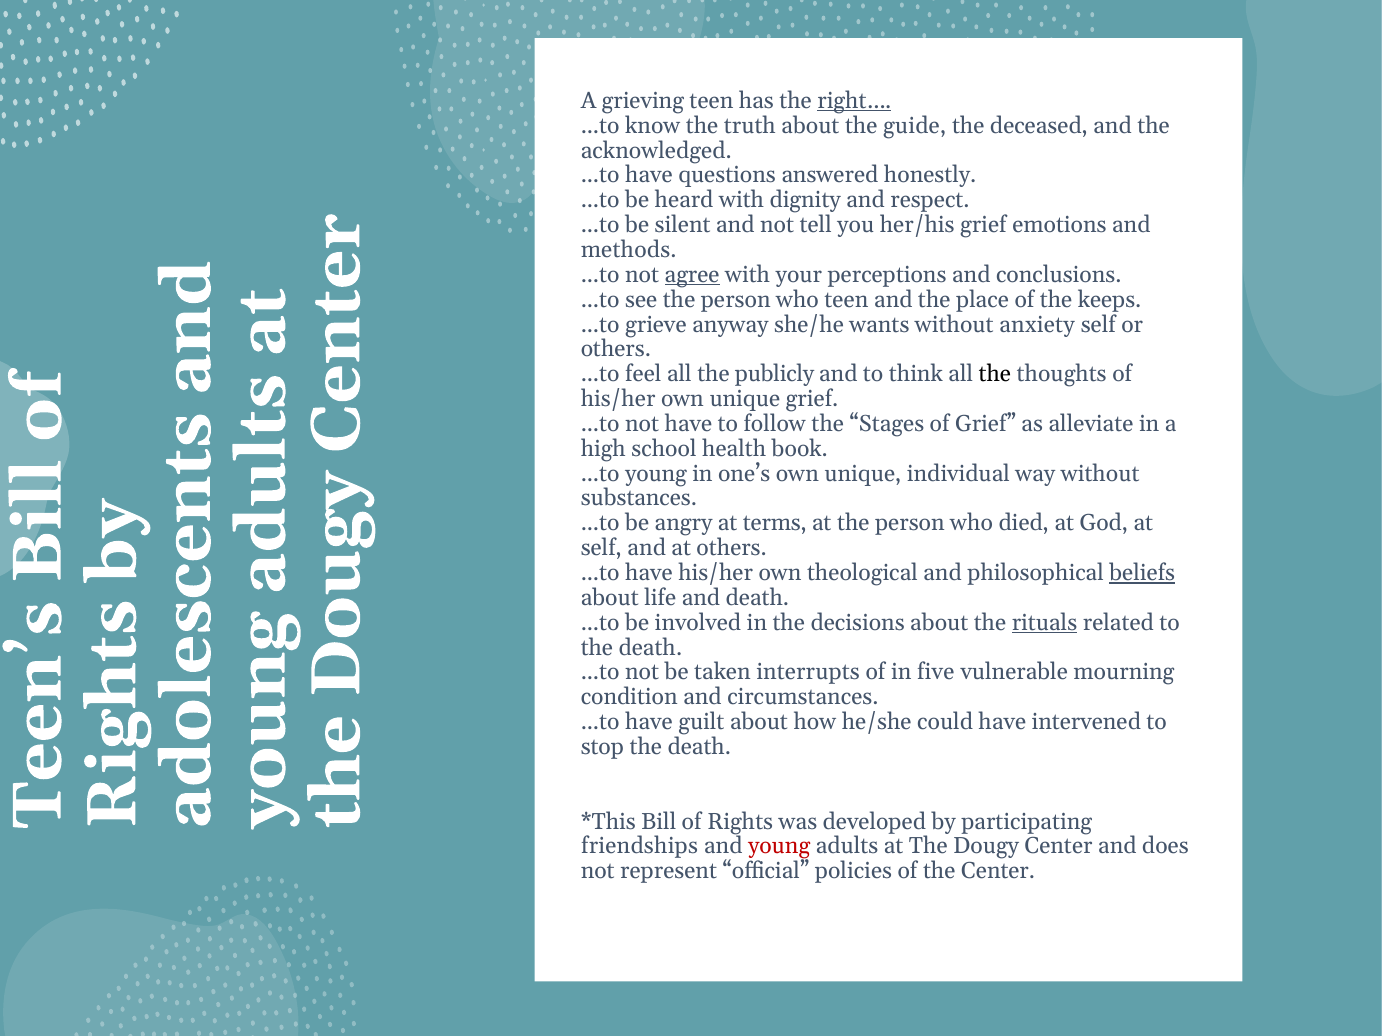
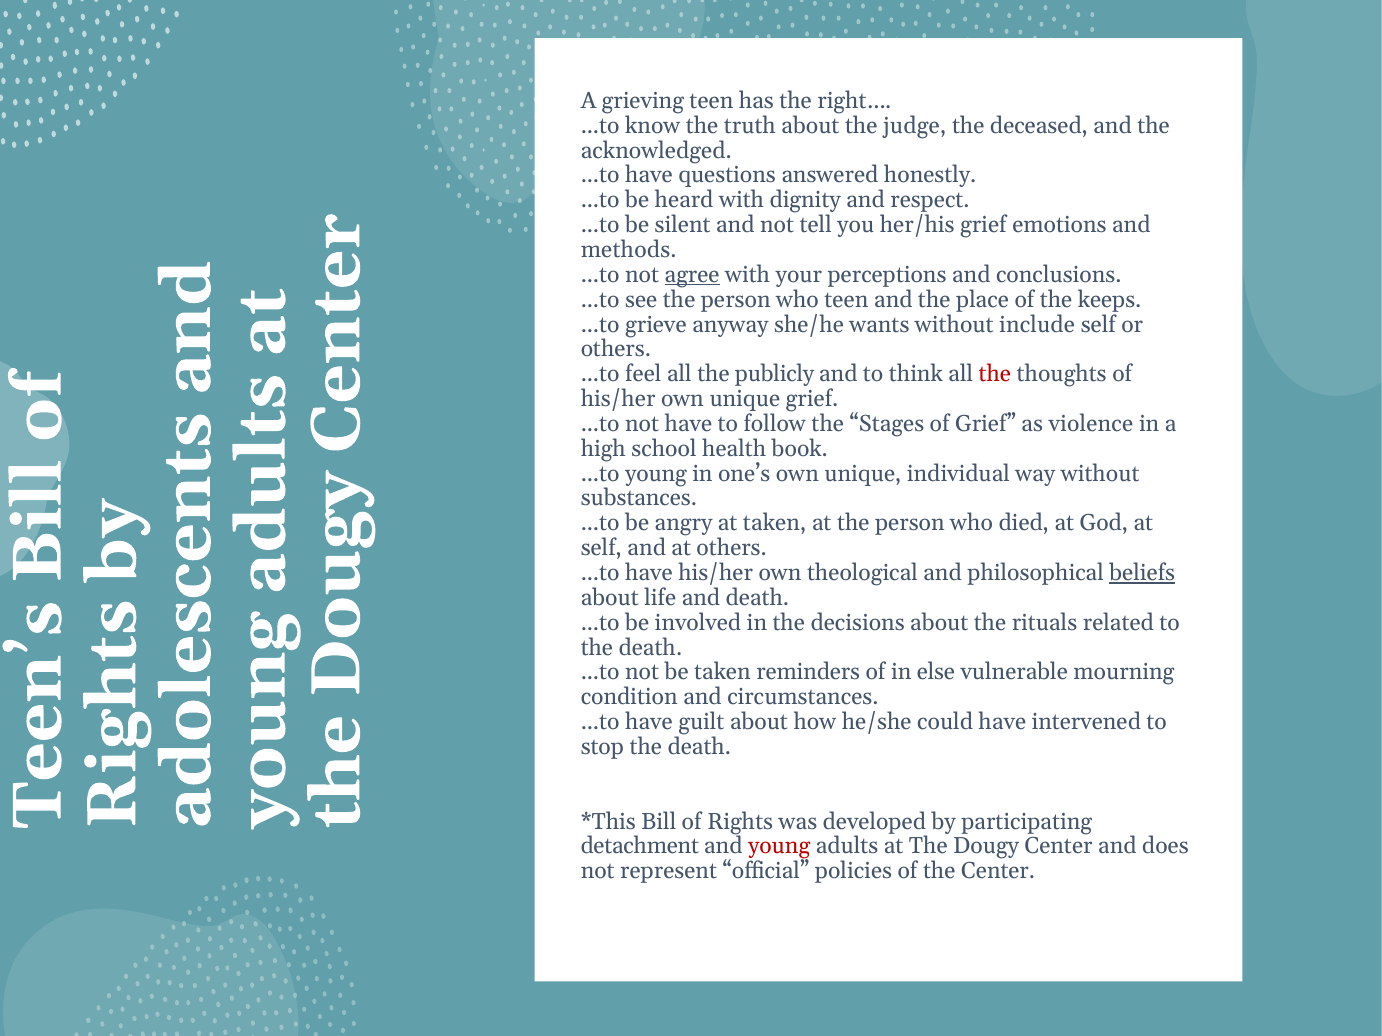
right… underline: present -> none (854, 101)
guide: guide -> judge (915, 126)
anxiety: anxiety -> include (1037, 325)
the colour: black -> red (995, 374)
alleviate: alleviate -> violence (1091, 424)
at terms: terms -> taken (775, 523)
rituals underline: present -> none (1045, 623)
interrupts: interrupts -> reminders (808, 673)
five: five -> else (936, 673)
friendships: friendships -> detachment (640, 847)
